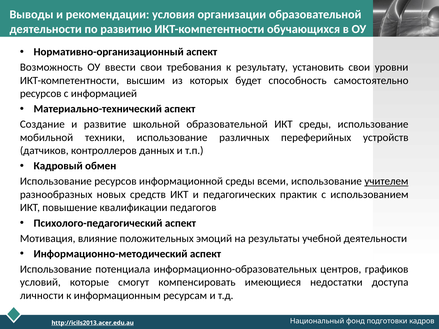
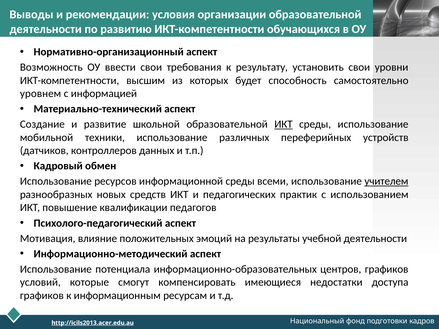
ресурсов: ресурсов -> уровнем (41, 94)
ИКТ underline: none -> present (283, 124)
личности: личности -> графиков (42, 296)
